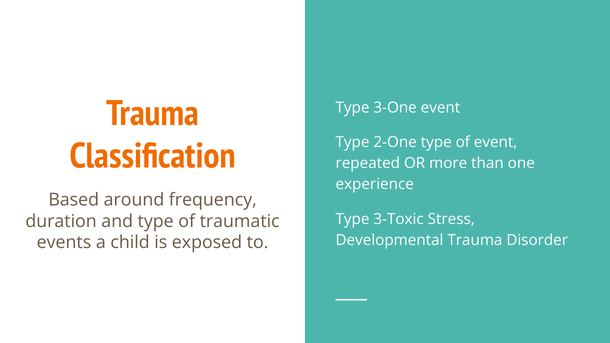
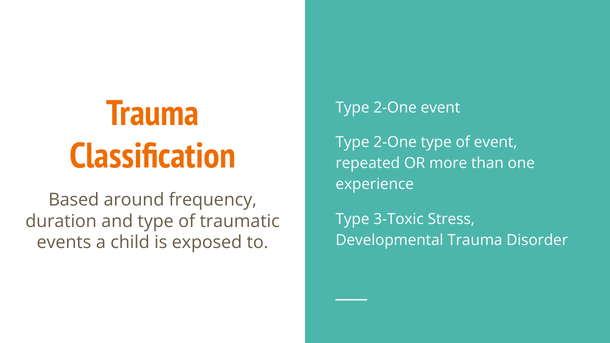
3-One: 3-One -> 2-One (395, 108)
